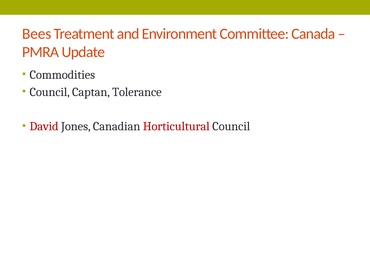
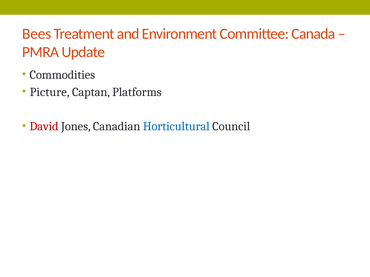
Council: Council -> Picture (50, 92)
Tolerance: Tolerance -> Platforms (137, 92)
Horticultural colour: red -> blue (176, 127)
